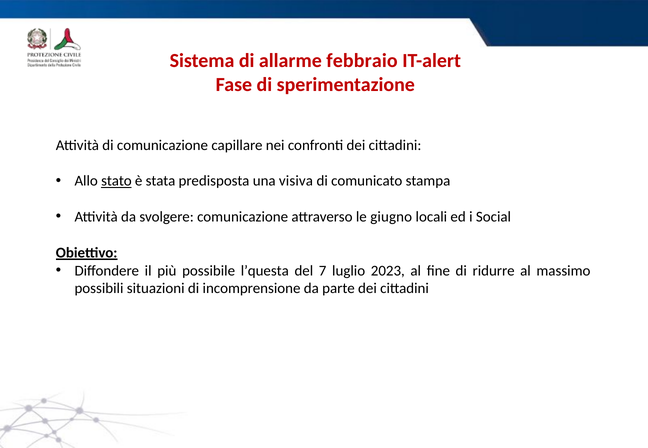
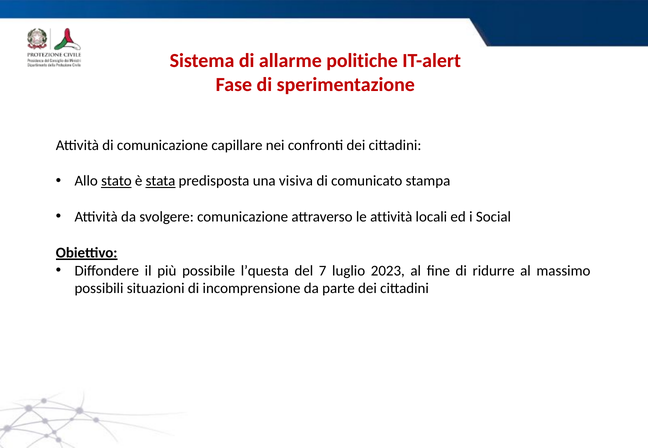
febbraio: febbraio -> politiche (362, 61)
stata underline: none -> present (161, 181)
le giugno: giugno -> attività (391, 217)
